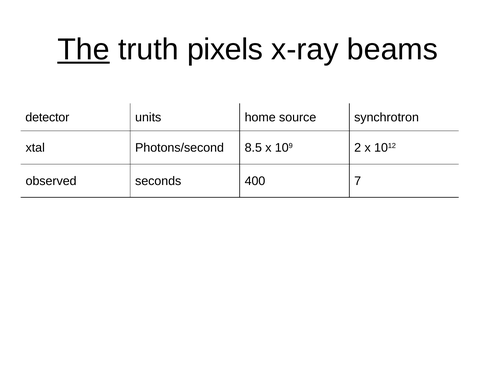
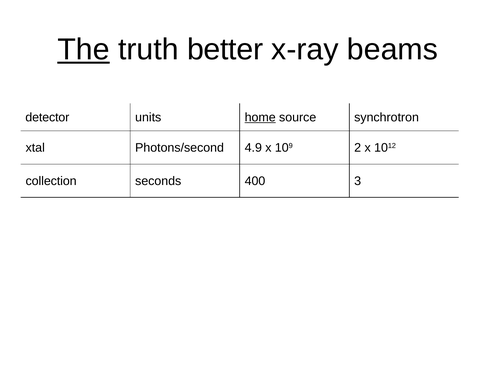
pixels: pixels -> better (225, 50)
home underline: none -> present (260, 117)
8.5: 8.5 -> 4.9 (253, 148)
observed: observed -> collection (51, 181)
7: 7 -> 3 (358, 181)
